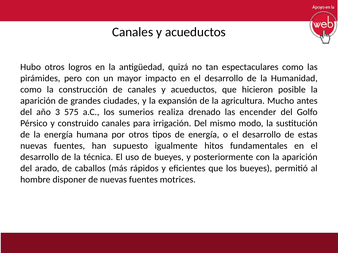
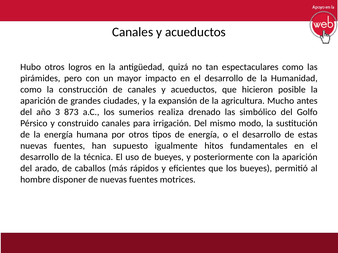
575: 575 -> 873 (71, 112)
encender: encender -> simbólico (258, 112)
